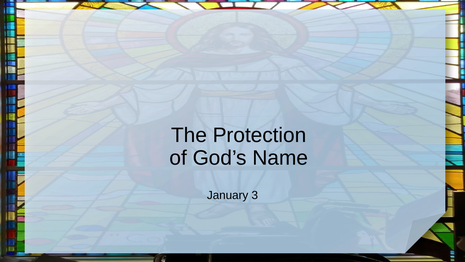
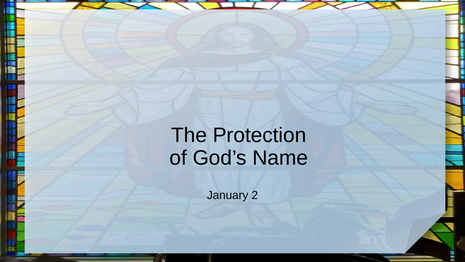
3: 3 -> 2 (255, 195)
